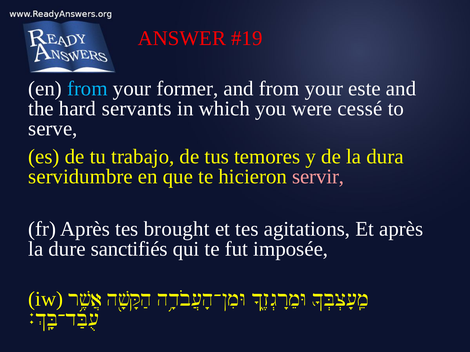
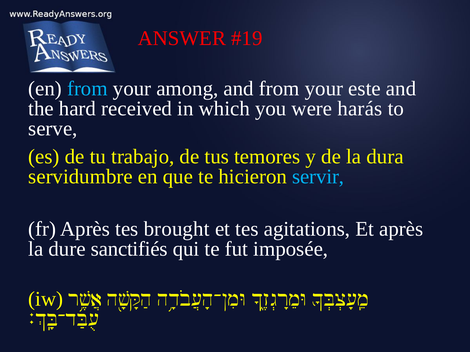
former: former -> among (187, 89)
servants: servants -> received (137, 109)
cessé: cessé -> harás (360, 109)
servir colour: pink -> light blue (318, 177)
